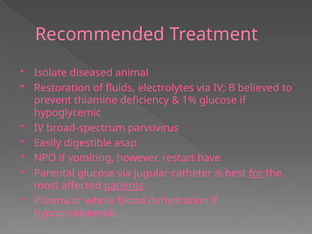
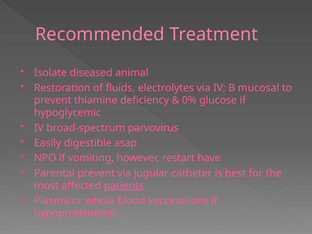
believed: believed -> mucosal (259, 88)
1%: 1% -> 0% (189, 100)
Parental glucose: glucose -> prevent (96, 173)
for underline: present -> none (256, 173)
dehydration: dehydration -> vaccinations (178, 201)
